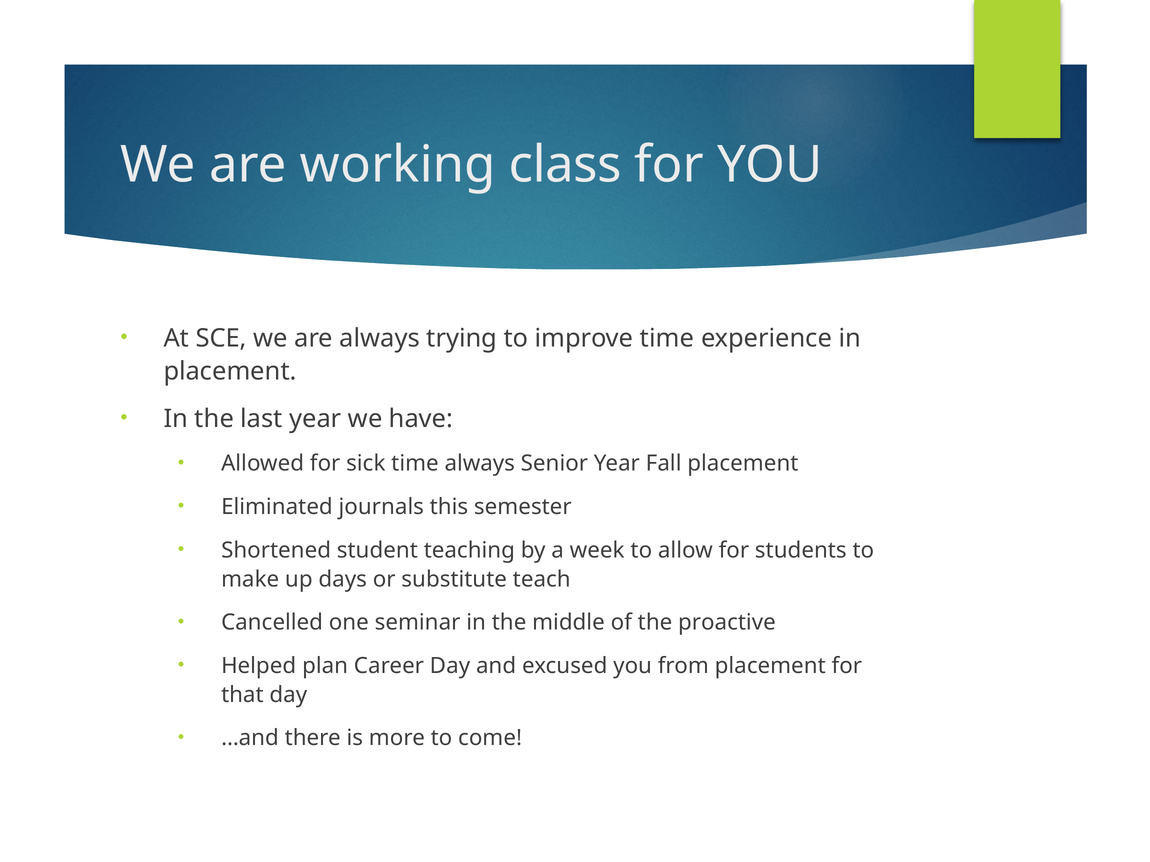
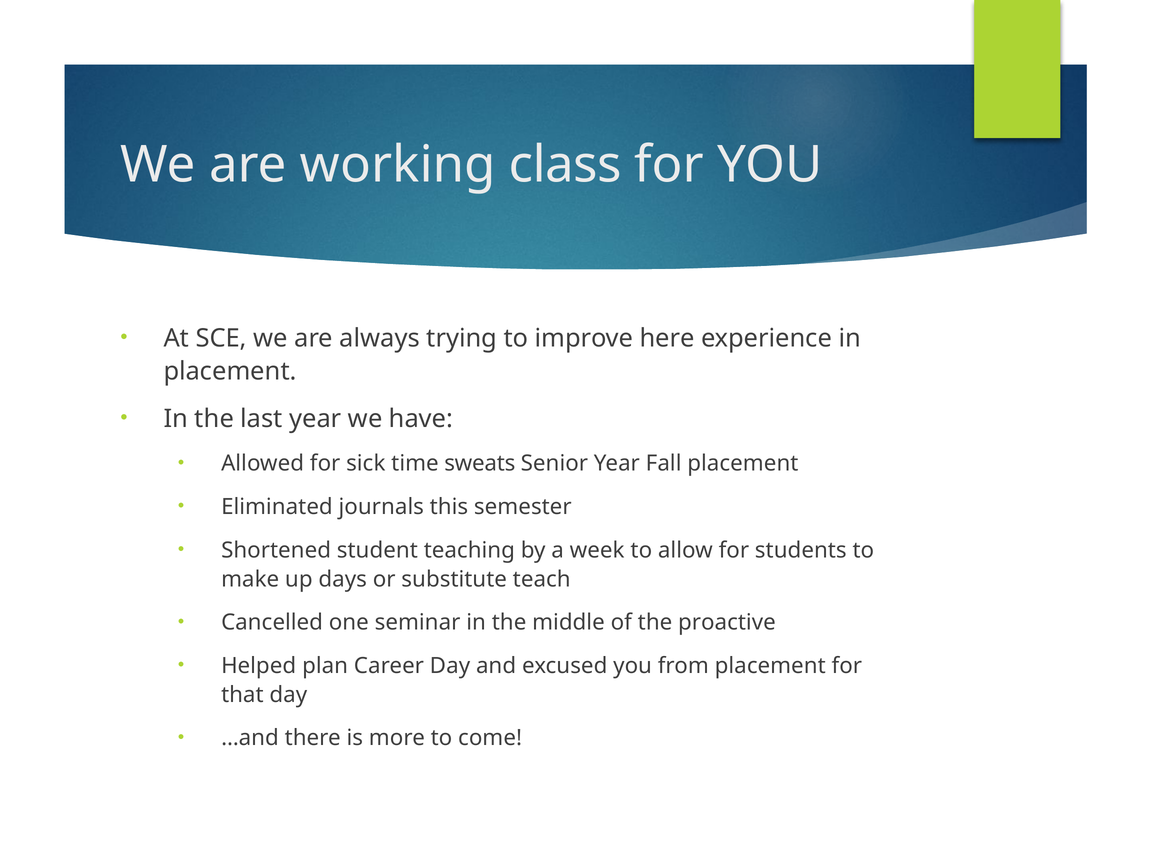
improve time: time -> here (667, 338)
time always: always -> sweats (480, 464)
